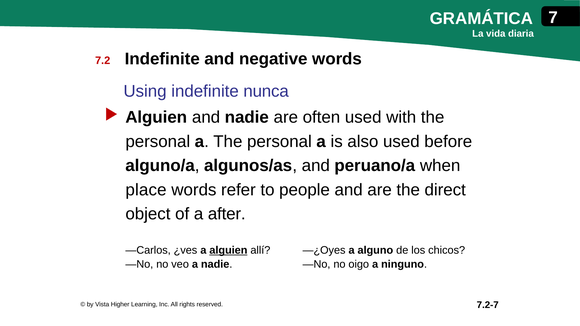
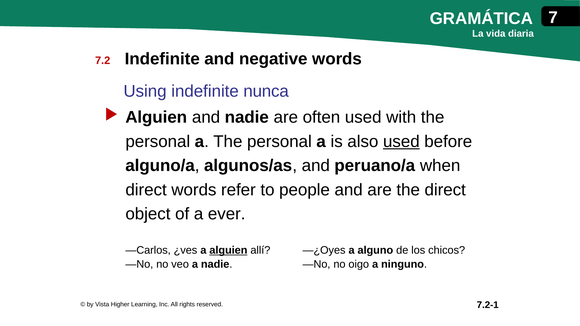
used underline: none -> present (401, 142)
place: place -> direct (146, 190)
after: after -> ever (227, 214)
7.2-7: 7.2-7 -> 7.2-1 (488, 305)
